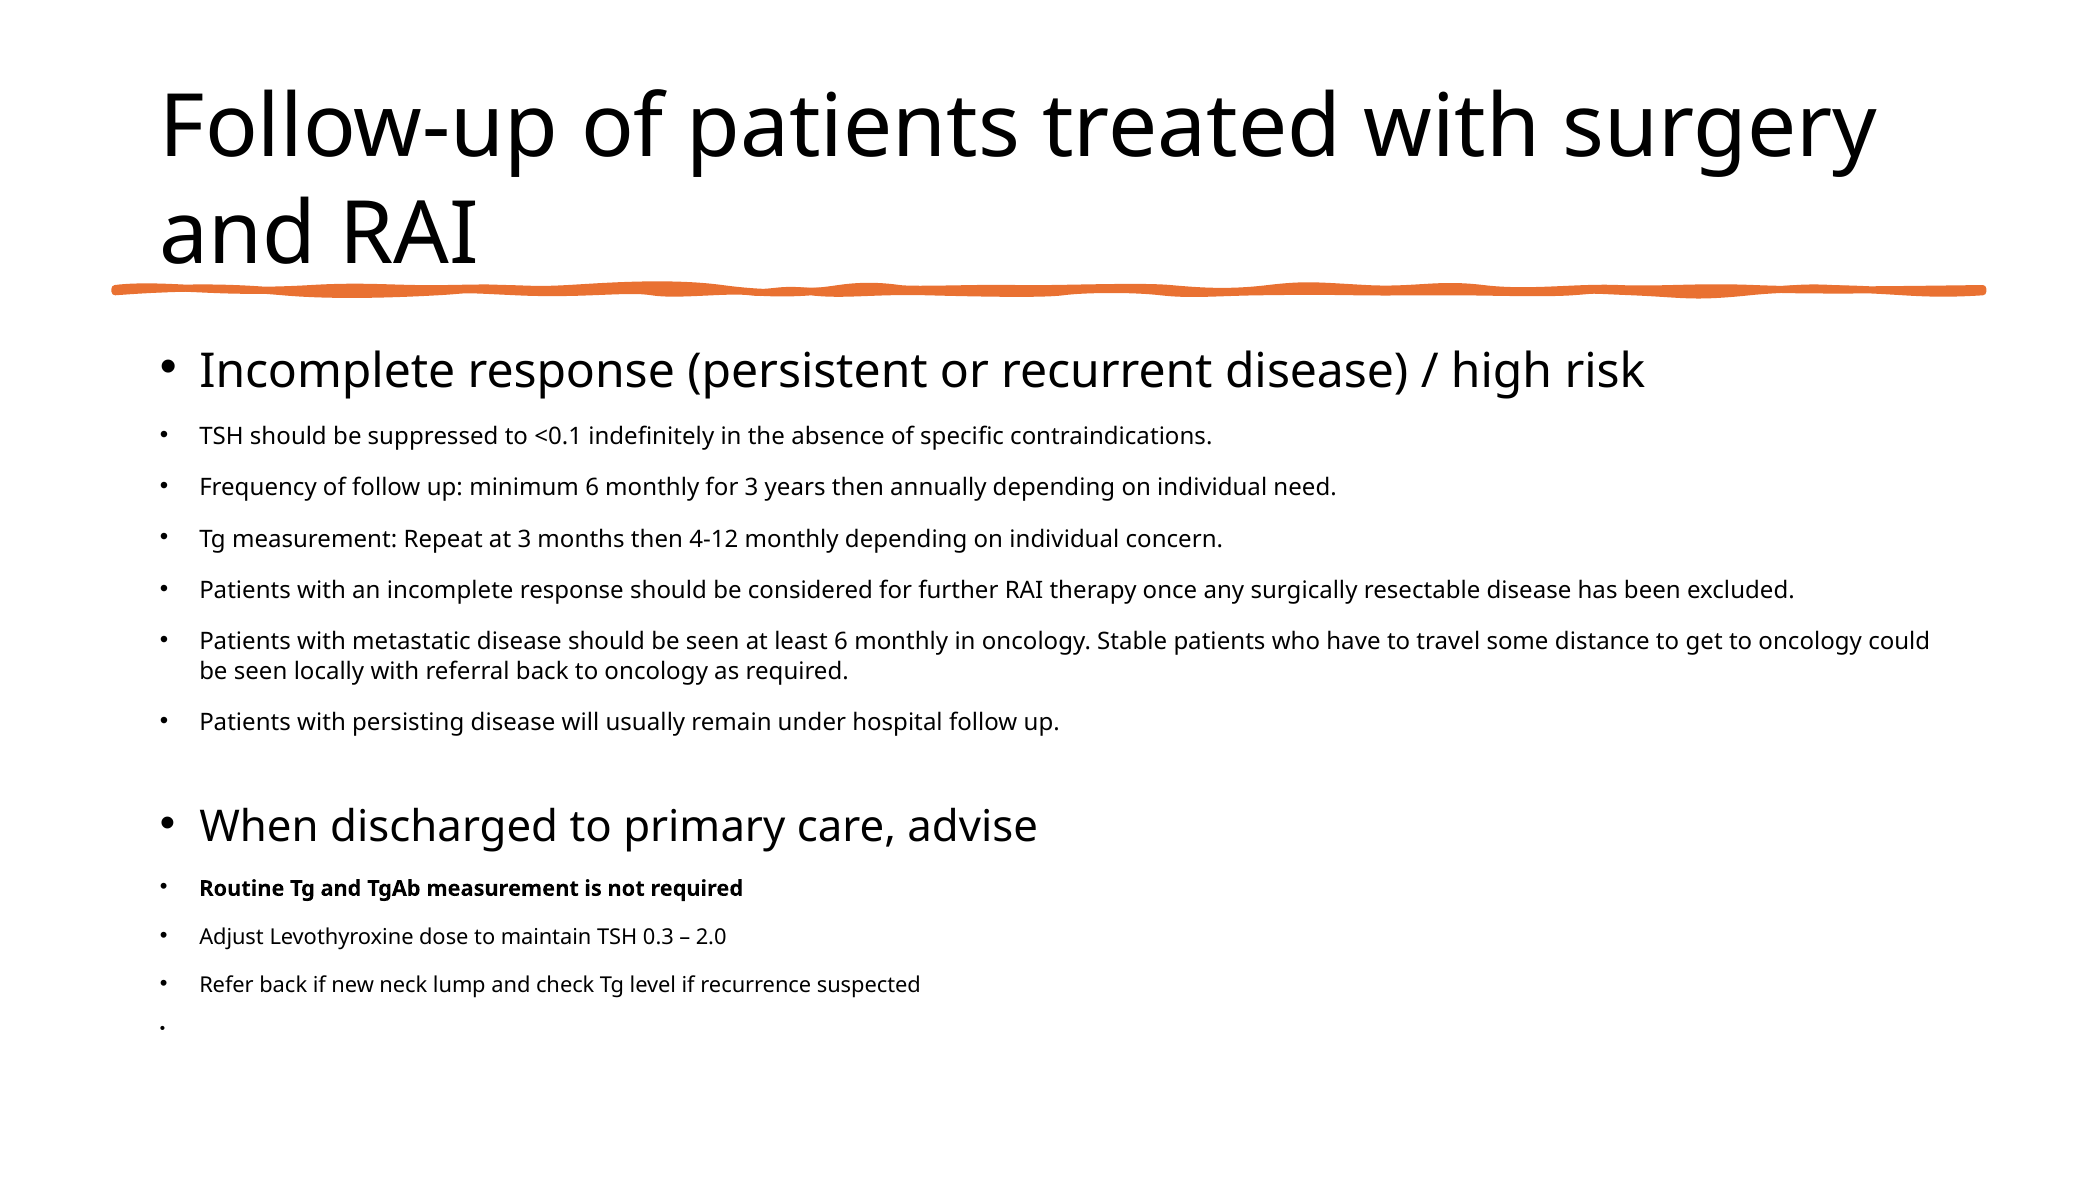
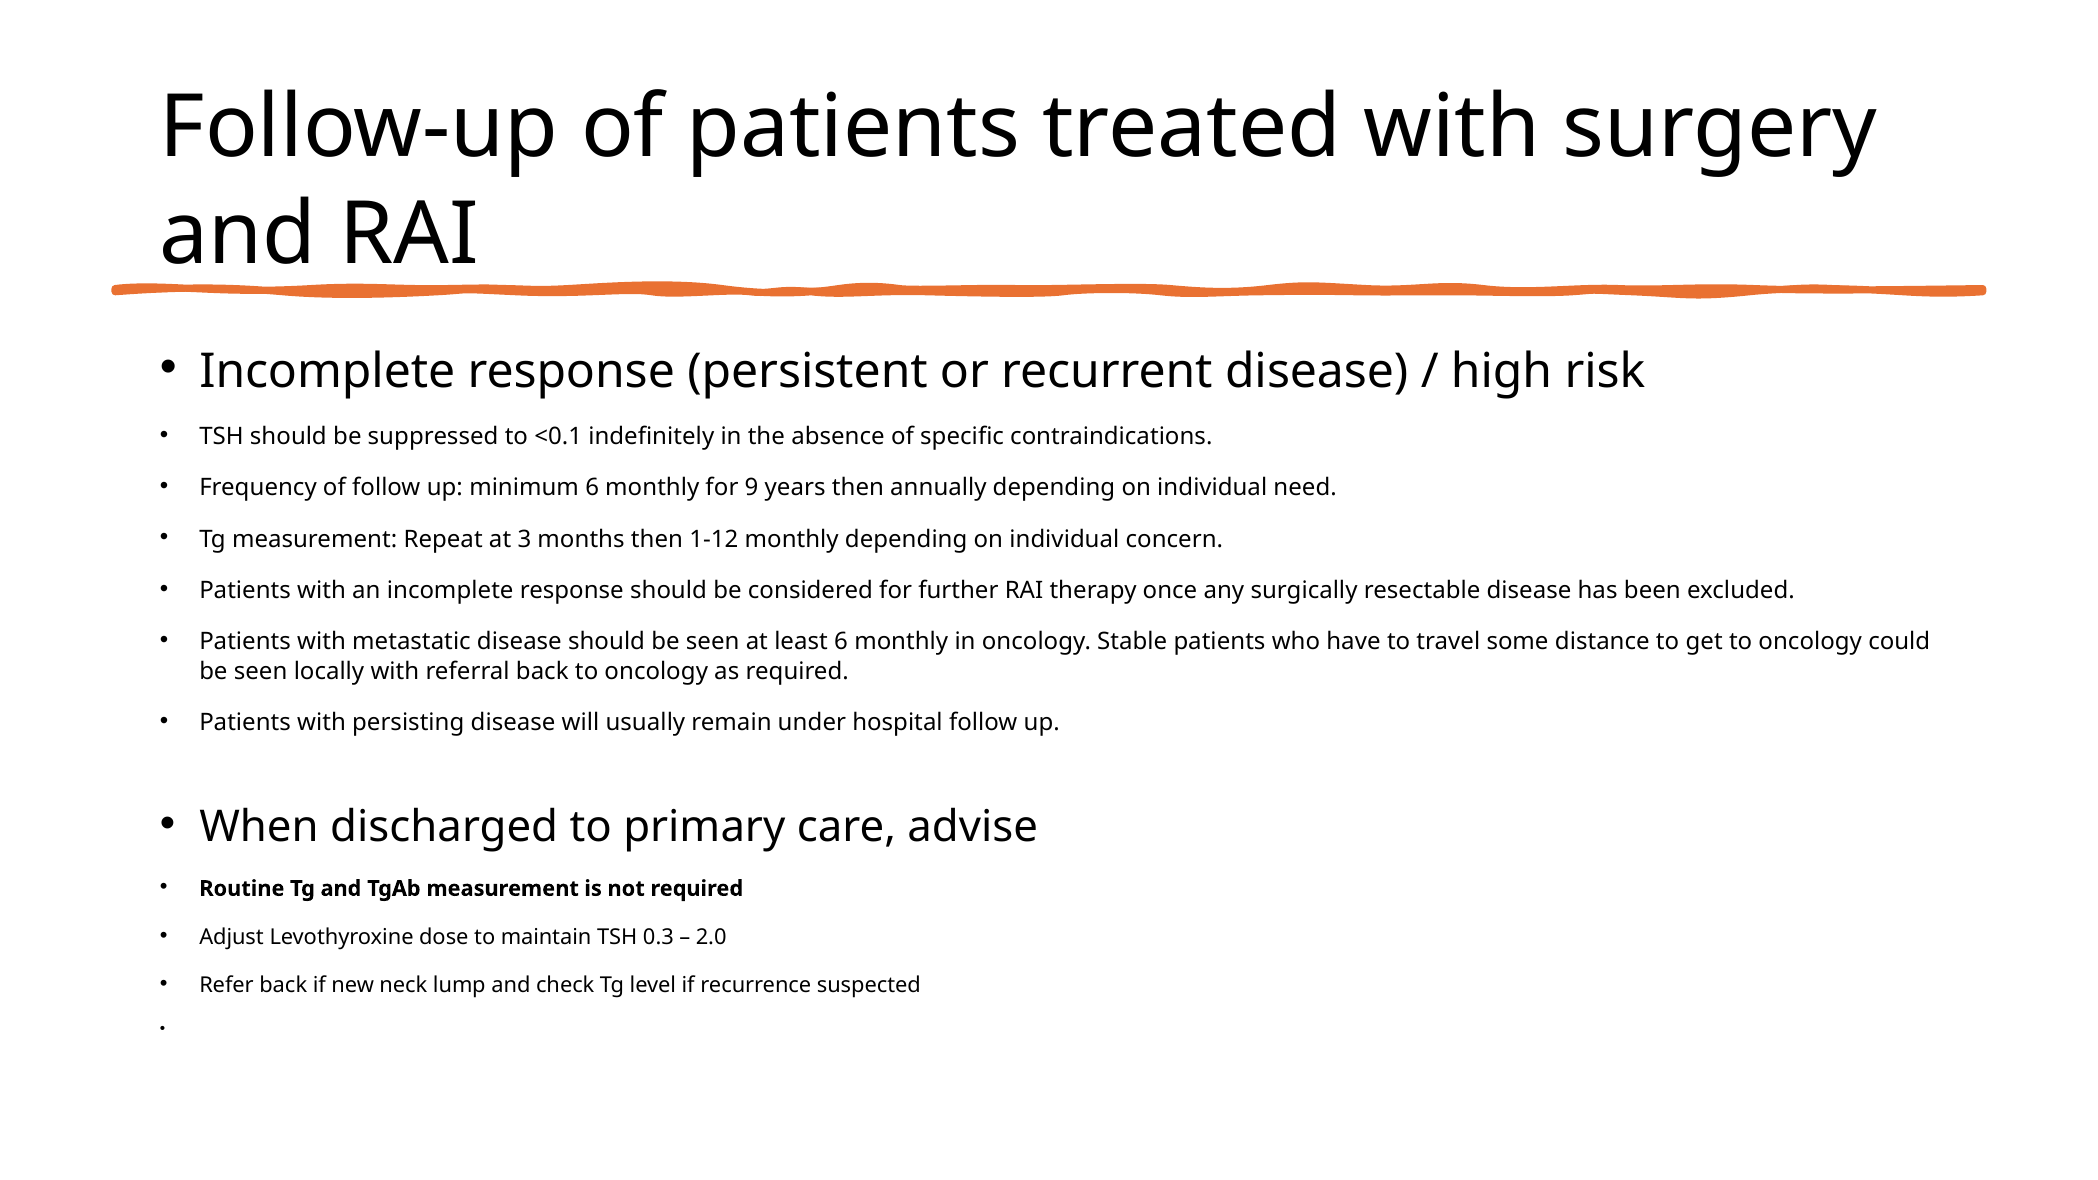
for 3: 3 -> 9 (752, 488)
4-12: 4-12 -> 1-12 (714, 539)
